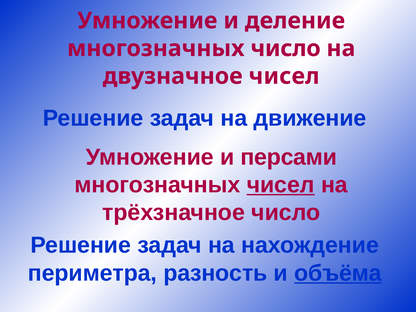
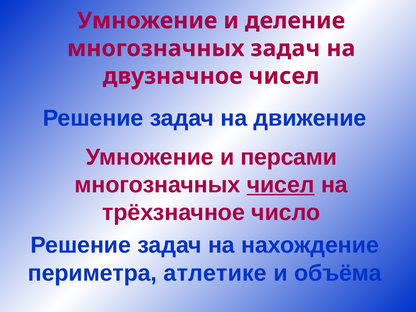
многозначных число: число -> задач (285, 48)
разность: разность -> атлетике (215, 273)
объёма underline: present -> none (338, 273)
